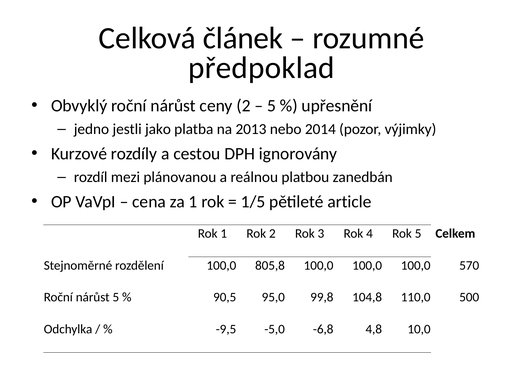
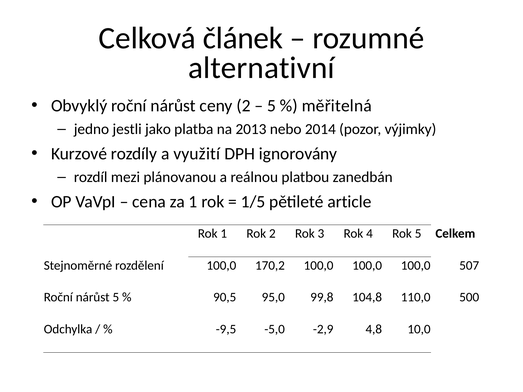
předpoklad: předpoklad -> alternativní (261, 68)
upřesnění: upřesnění -> měřitelná (337, 106)
cestou: cestou -> využití (197, 154)
805,8: 805,8 -> 170,2 (270, 266)
570: 570 -> 507 (469, 266)
-6,8: -6,8 -> -2,9 (323, 329)
